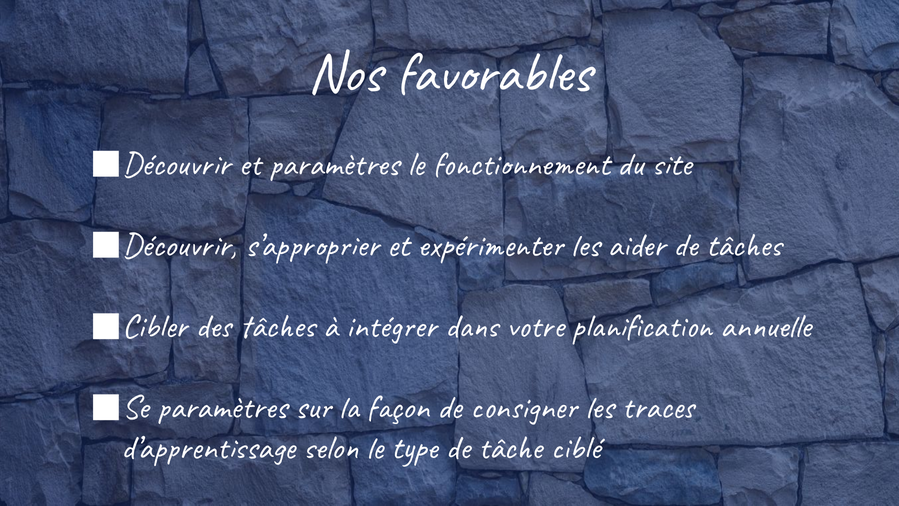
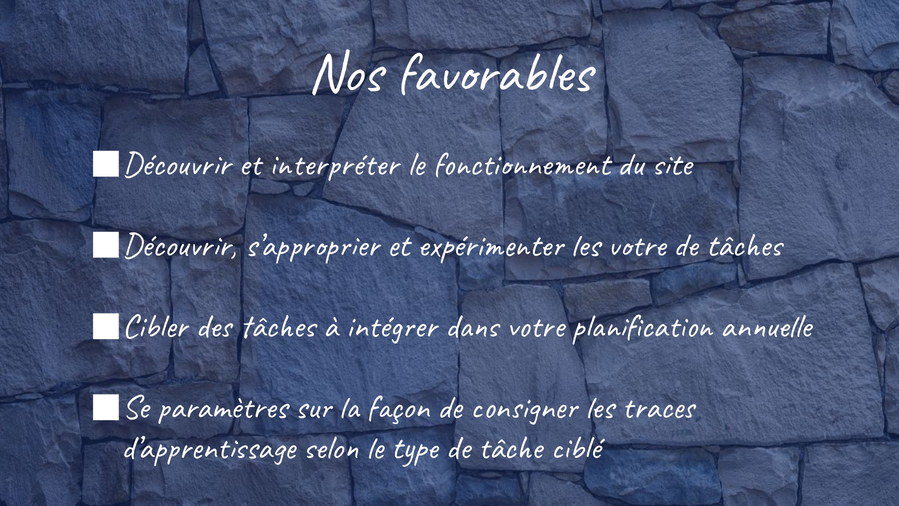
et paramètres: paramètres -> interpréter (334, 164)
les aider: aider -> votre (637, 245)
